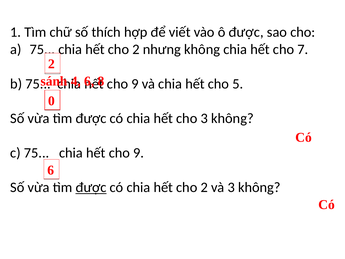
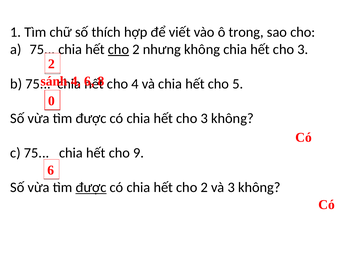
ô được: được -> trong (246, 32)
cho underline: none -> present (119, 49)
7: 7 -> 3 (303, 49)
9: 9 -> 4 (135, 84)
